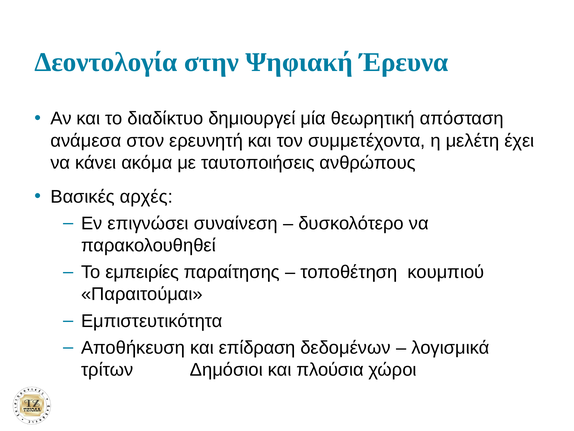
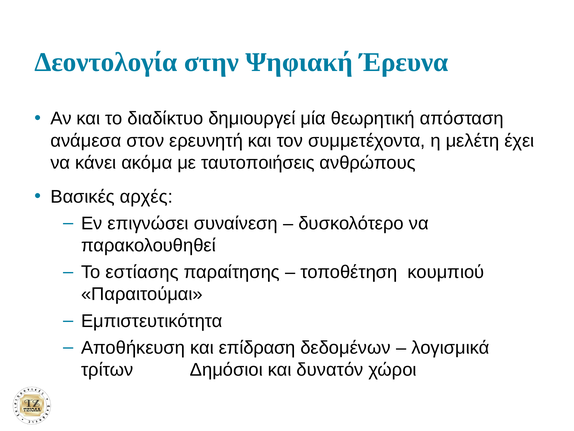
εμπειρίες: εμπειρίες -> εστίασης (142, 272)
πλούσια: πλούσια -> δυνατόν (330, 369)
